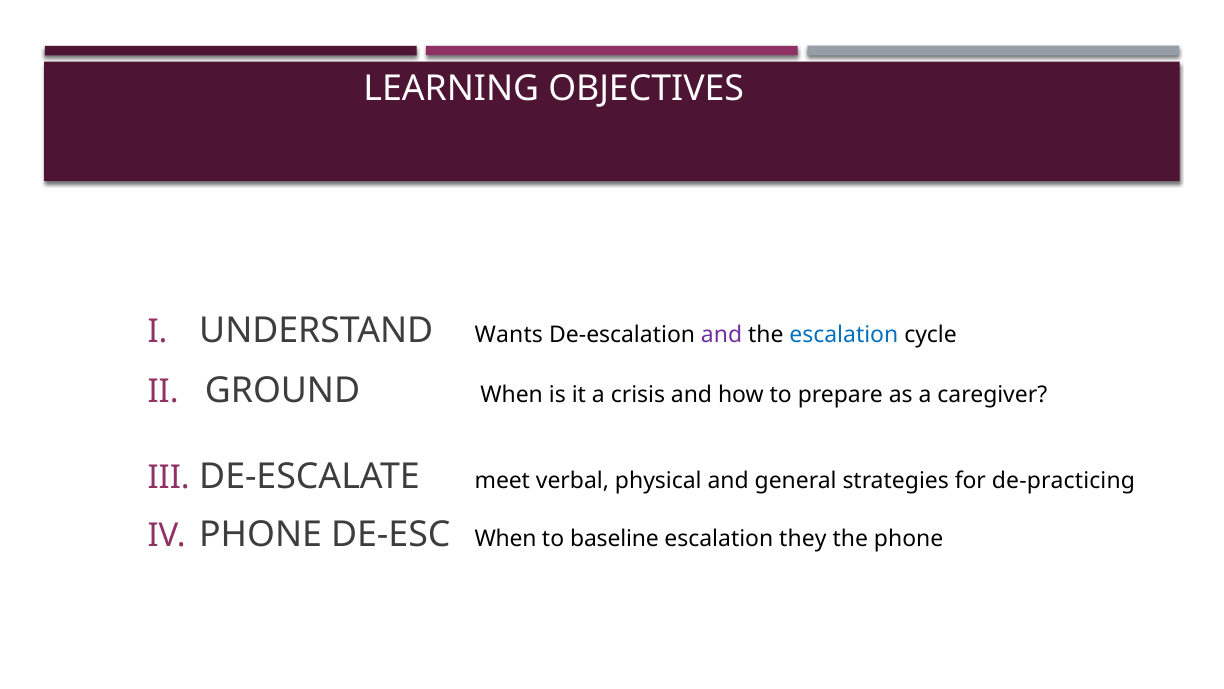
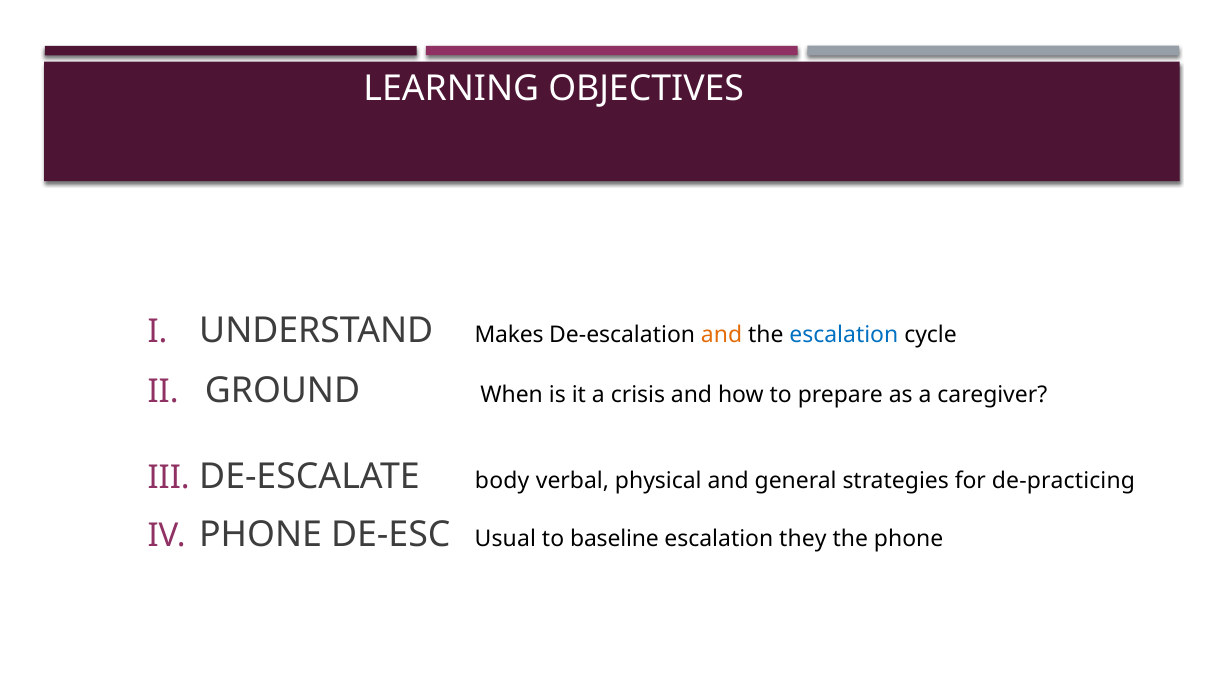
Wants: Wants -> Makes (509, 334)
and colour: purple -> orange (722, 334)
meet: meet -> body (502, 481)
DE-ESC When: When -> Usual (505, 538)
